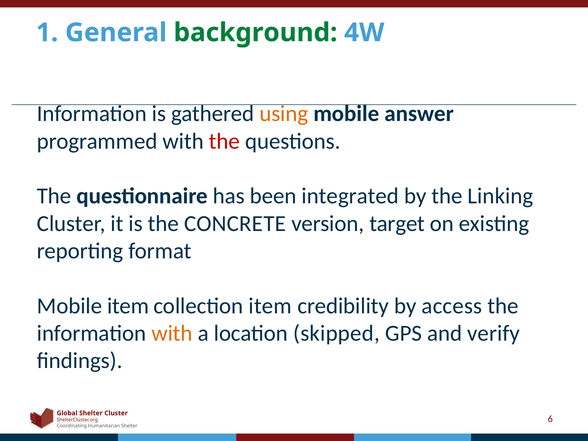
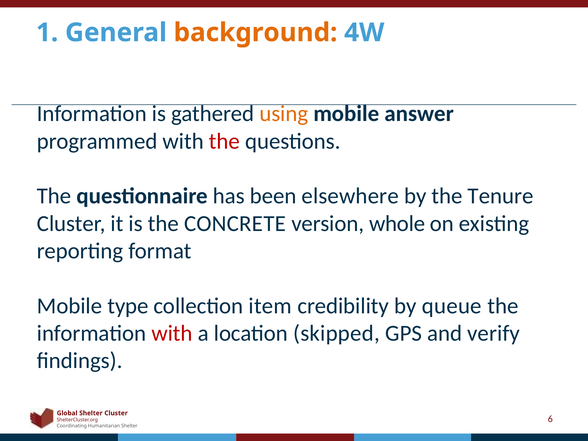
background colour: green -> orange (255, 33)
integrated: integrated -> elsewhere (350, 196)
Linking: Linking -> Tenure (501, 196)
target: target -> whole (397, 223)
Mobile item: item -> type (128, 306)
access: access -> queue (452, 306)
with colour: orange -> red (172, 333)
